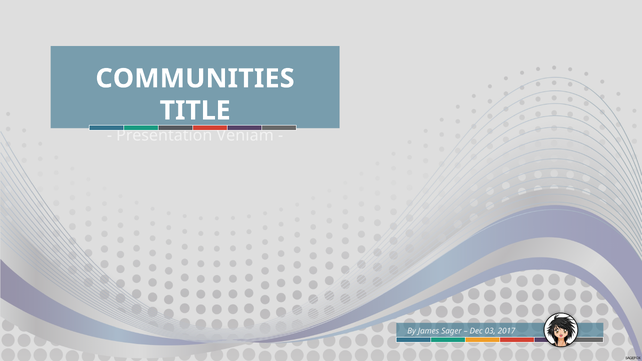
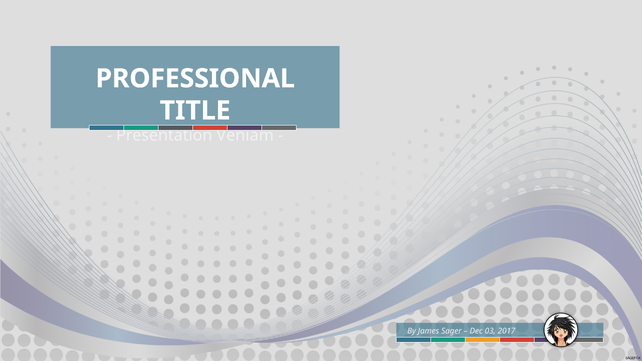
COMMUNITIES: COMMUNITIES -> PROFESSIONAL (195, 79)
